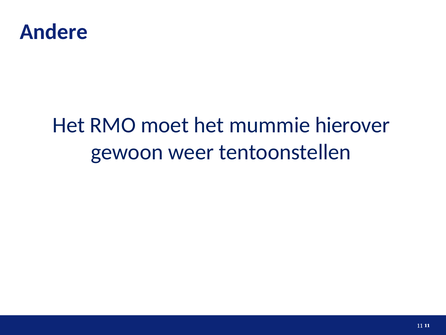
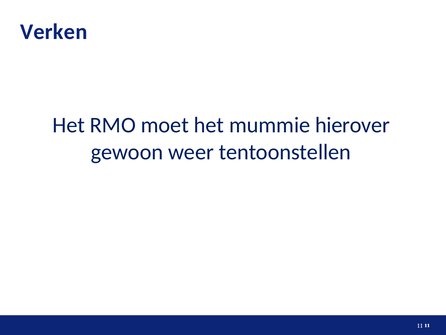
Andere: Andere -> Verken (54, 32)
